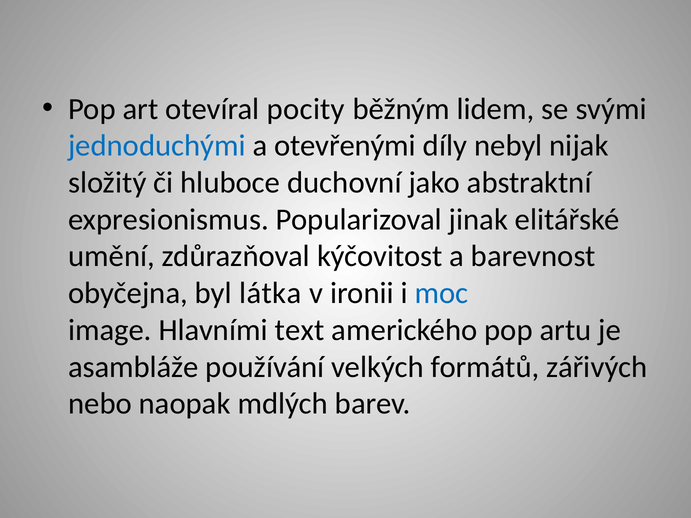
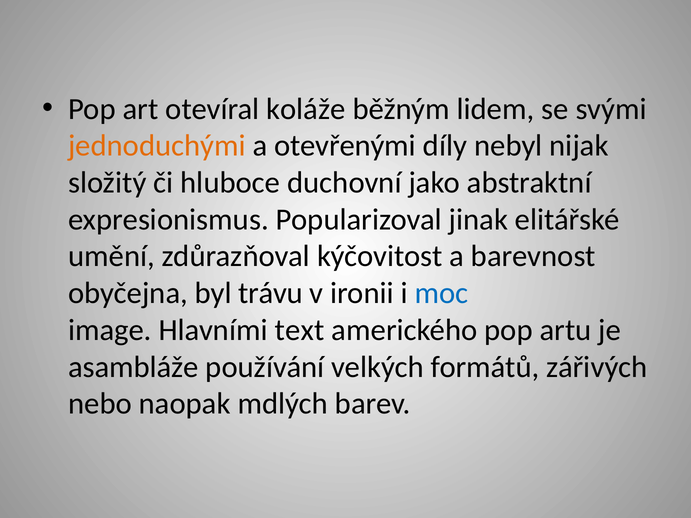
pocity: pocity -> koláže (306, 109)
jednoduchými colour: blue -> orange (157, 146)
látka: látka -> trávu (271, 293)
